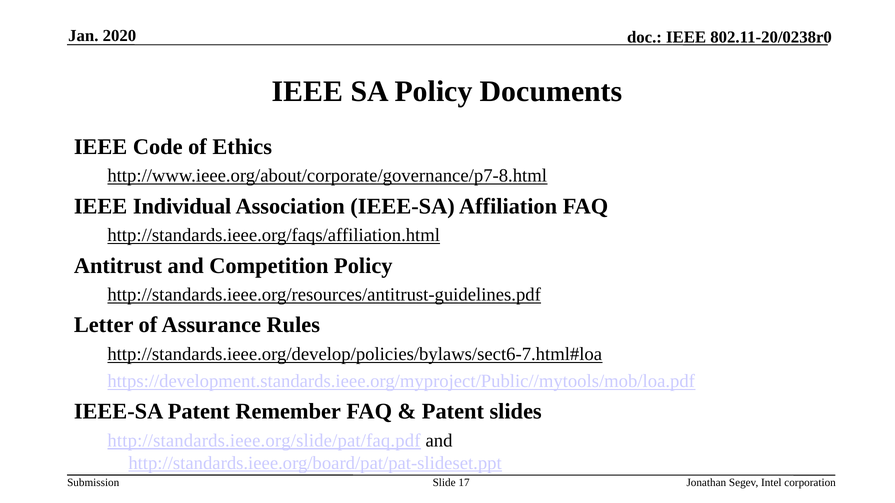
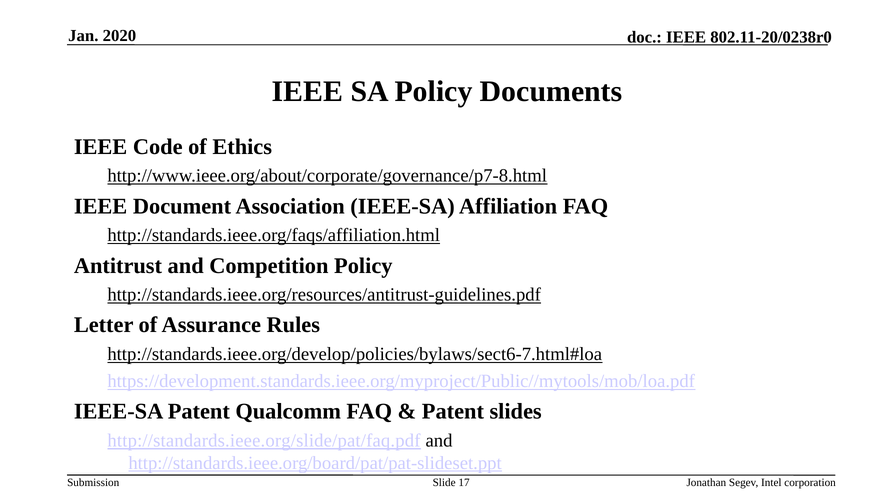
Individual: Individual -> Document (182, 206)
Remember: Remember -> Qualcomm (288, 412)
